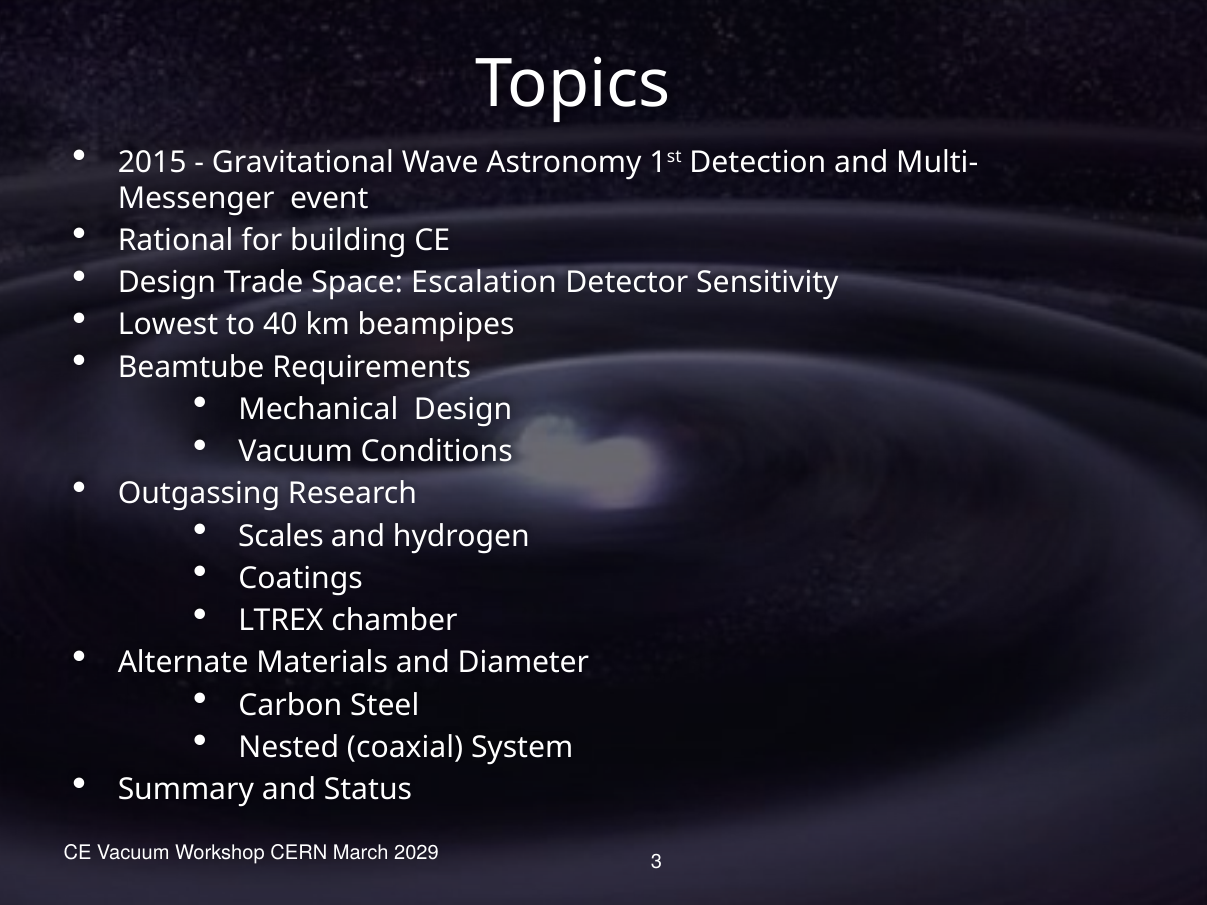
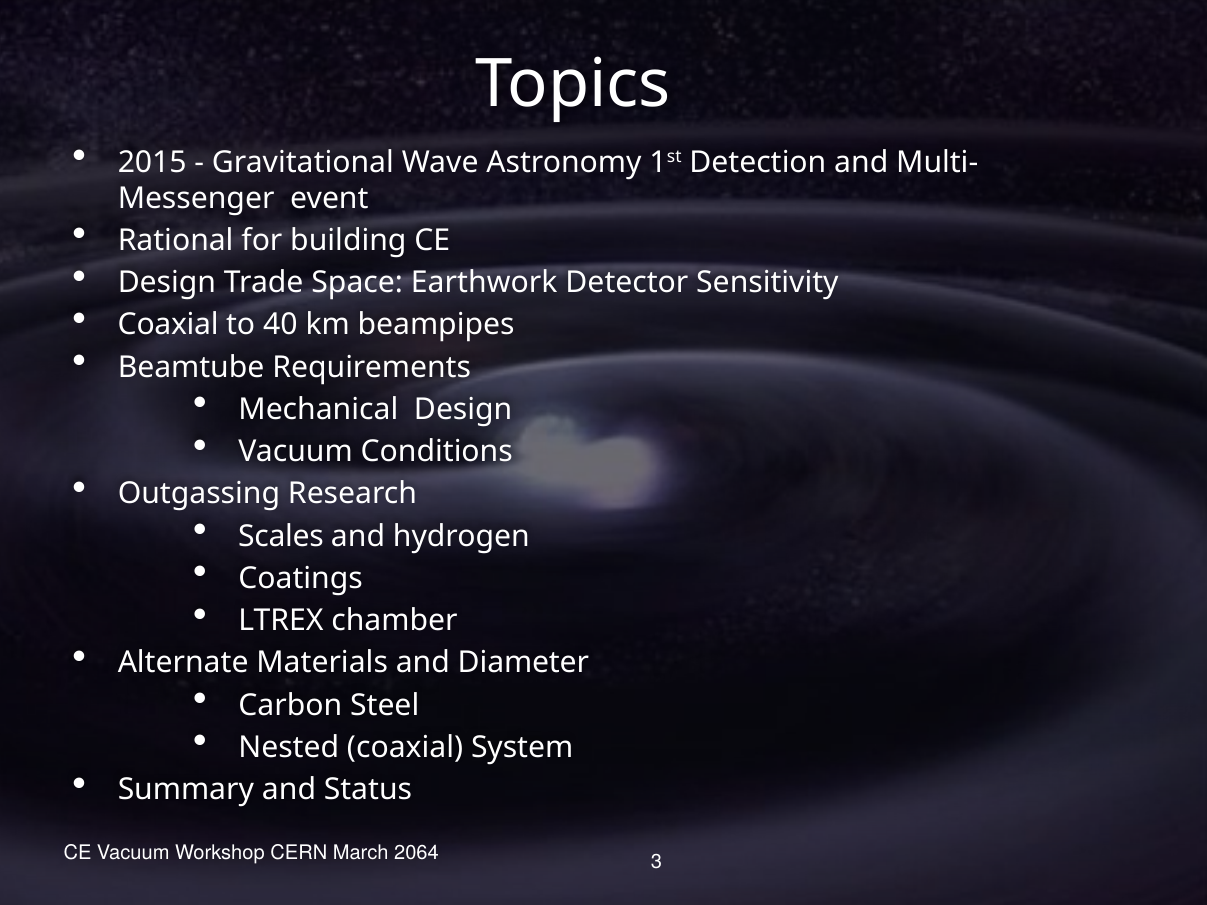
Escalation: Escalation -> Earthwork (484, 283)
Lowest: Lowest -> Coaxial (168, 325)
2029: 2029 -> 2064 (416, 853)
